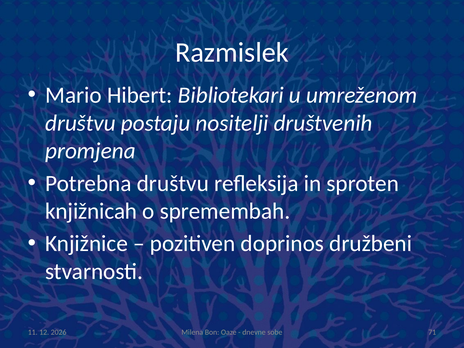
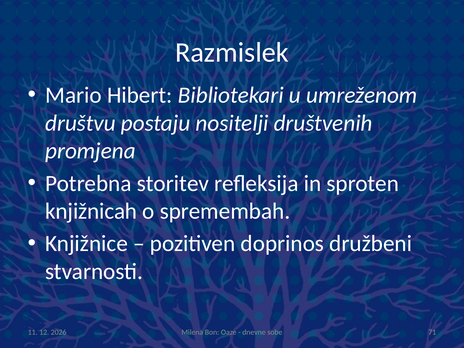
Potrebna društvu: društvu -> storitev (173, 183)
